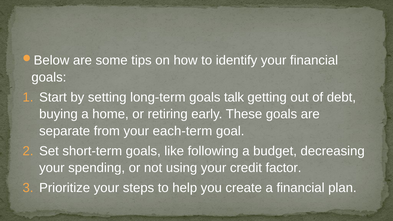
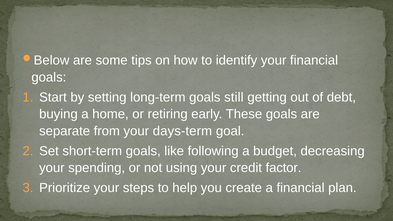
talk: talk -> still (234, 97)
each-term: each-term -> days-term (182, 131)
